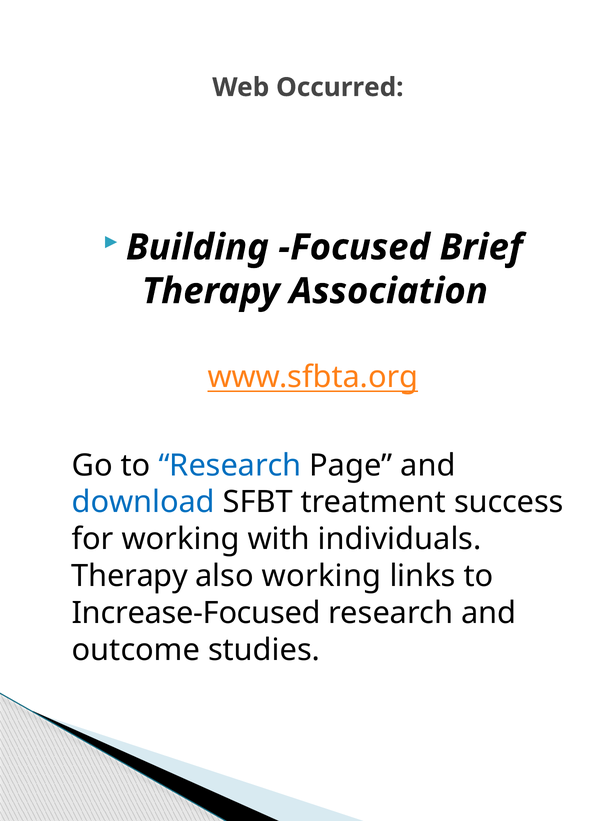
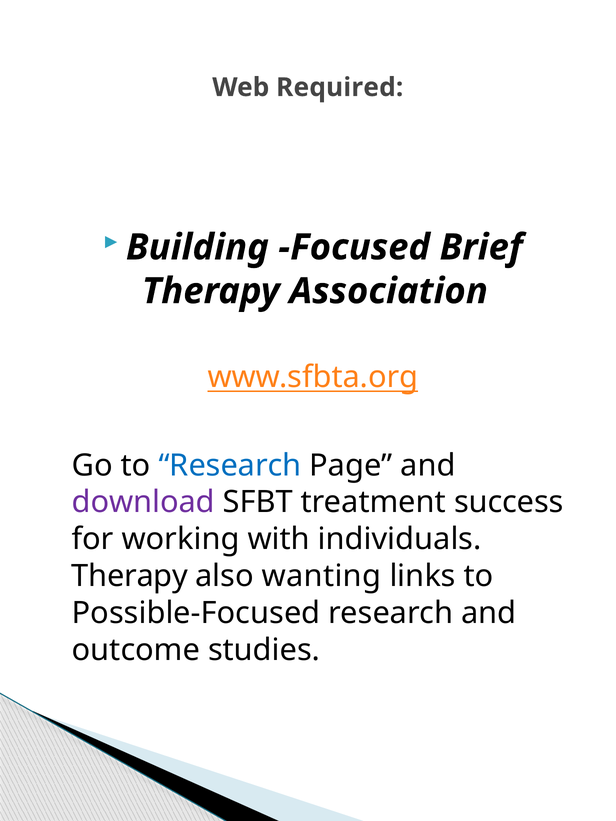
Occurred: Occurred -> Required (340, 87)
download colour: blue -> purple (143, 503)
also working: working -> wanting (322, 577)
Increase-Focused: Increase-Focused -> Possible-Focused (196, 613)
